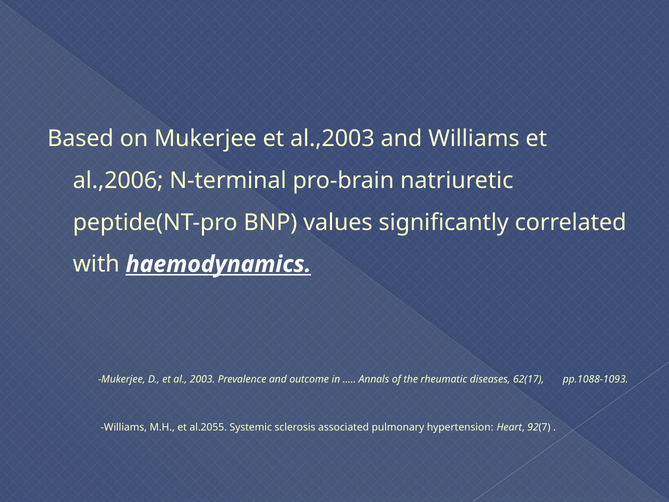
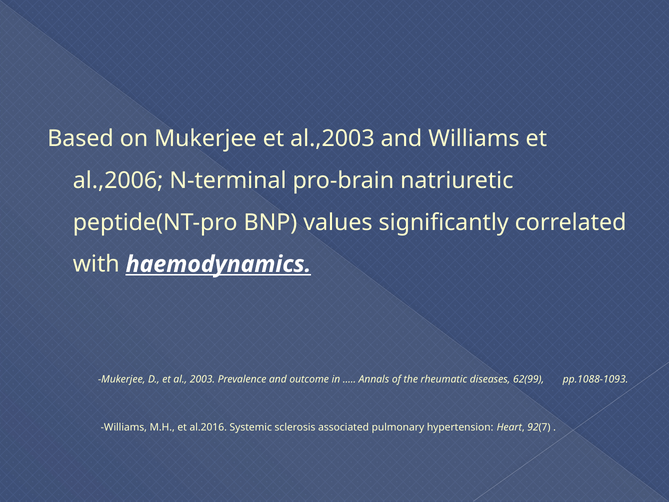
62(17: 62(17 -> 62(99 (529, 379)
al.2055: al.2055 -> al.2016 (208, 427)
